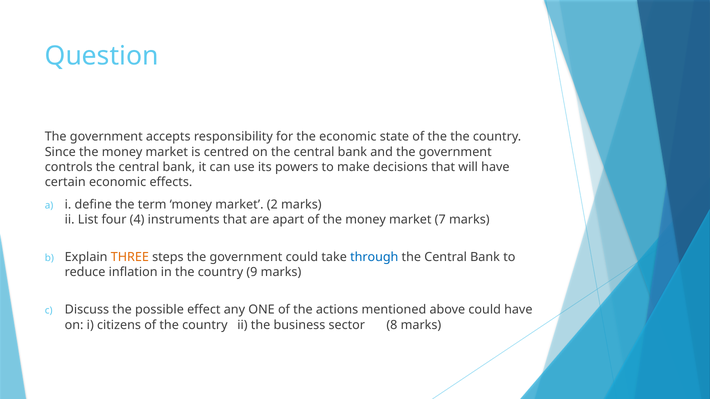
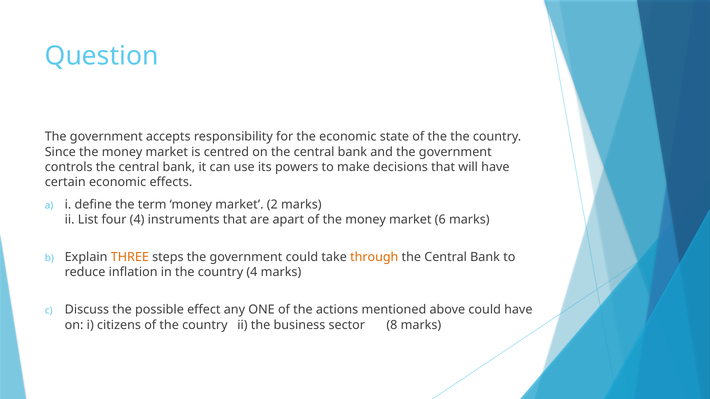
7: 7 -> 6 (440, 220)
through colour: blue -> orange (374, 257)
country 9: 9 -> 4 (252, 272)
